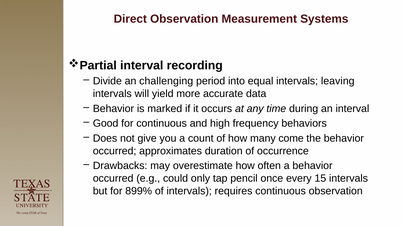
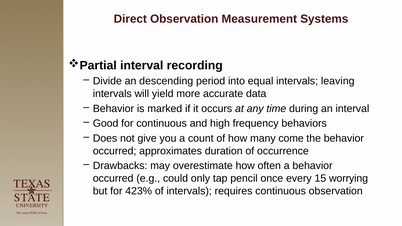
challenging: challenging -> descending (166, 81)
15 intervals: intervals -> worrying (349, 178)
899%: 899% -> 423% (139, 191)
